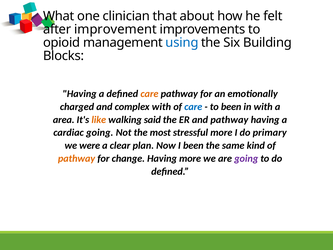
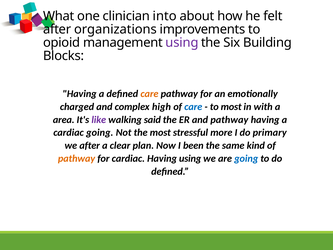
that: that -> into (165, 16)
improvement: improvement -> organizations (115, 29)
using colour: blue -> purple (182, 43)
complex with: with -> high (161, 107)
to been: been -> most (231, 107)
like colour: orange -> purple (99, 120)
we were: were -> after (90, 145)
for change: change -> cardiac (128, 158)
Having more: more -> using (190, 158)
going colour: purple -> blue (246, 158)
